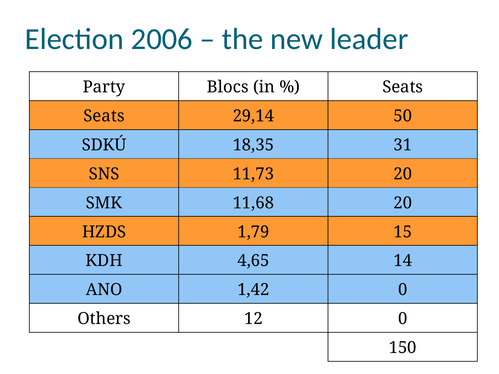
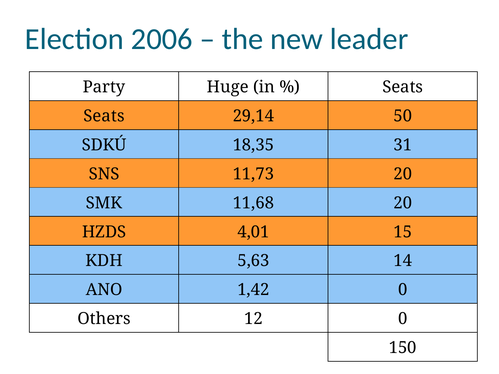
Blocs: Blocs -> Huge (228, 87)
1,79: 1,79 -> 4,01 (253, 232)
4,65: 4,65 -> 5,63 (253, 261)
